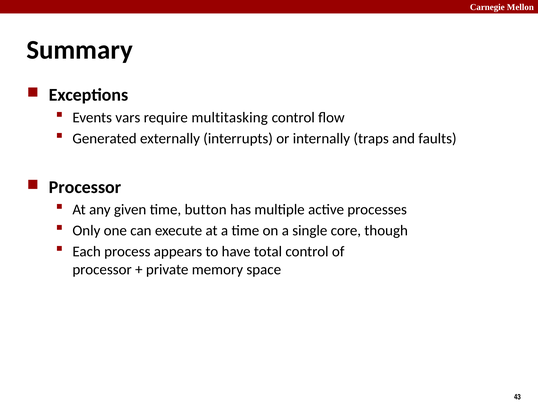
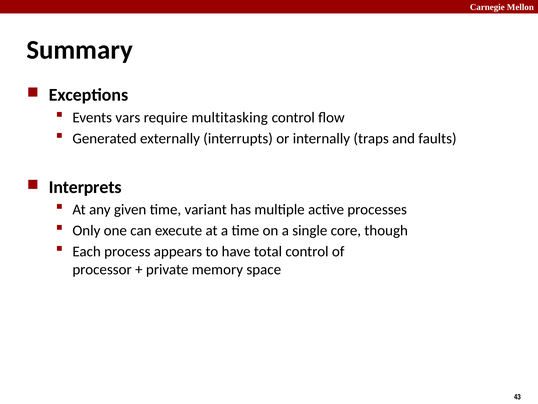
Processor: Processor -> Interprets (85, 187)
button: button -> variant (206, 209)
